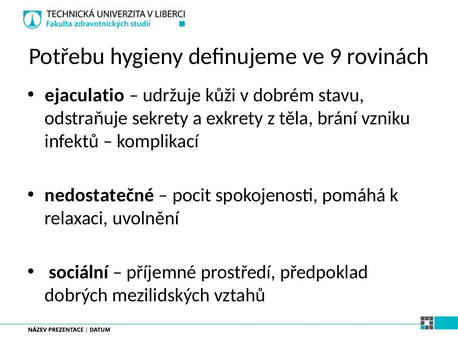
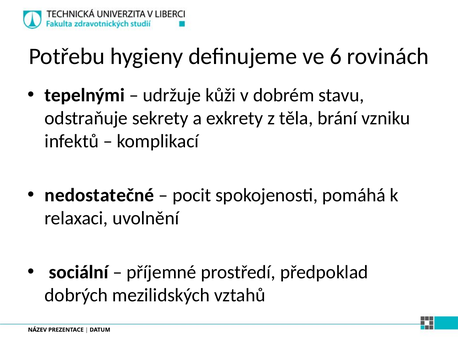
9: 9 -> 6 (336, 56)
ejaculatio: ejaculatio -> tepelnými (85, 95)
